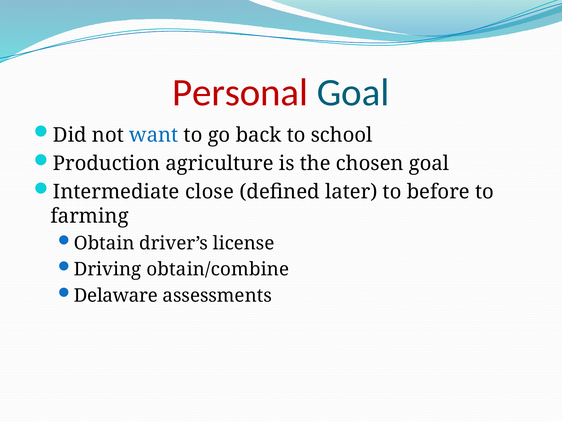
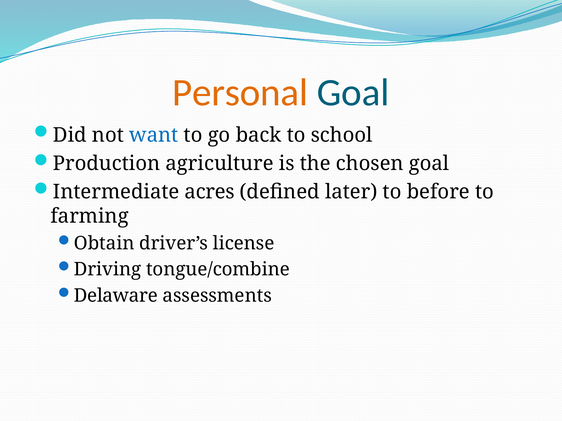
Personal colour: red -> orange (240, 93)
close: close -> acres (210, 192)
obtain/combine: obtain/combine -> tongue/combine (218, 270)
